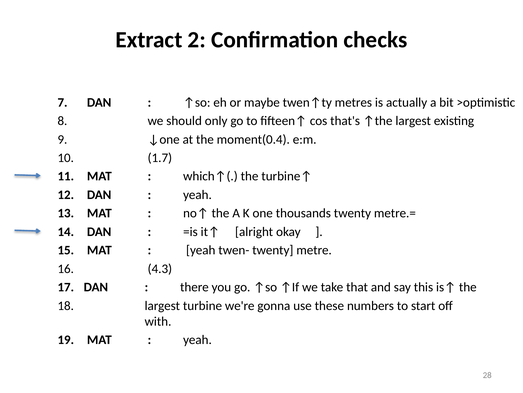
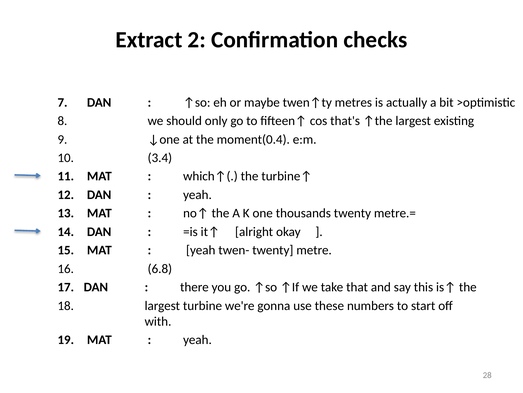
1.7: 1.7 -> 3.4 (160, 158)
4.3: 4.3 -> 6.8 (160, 268)
